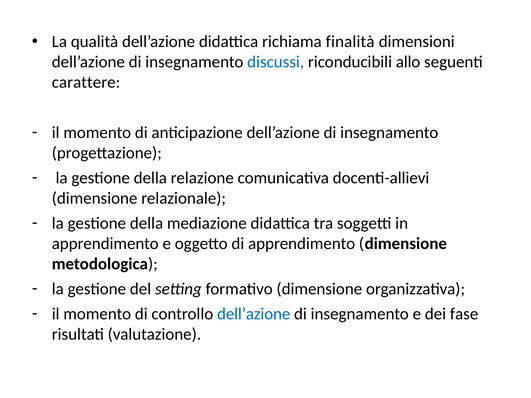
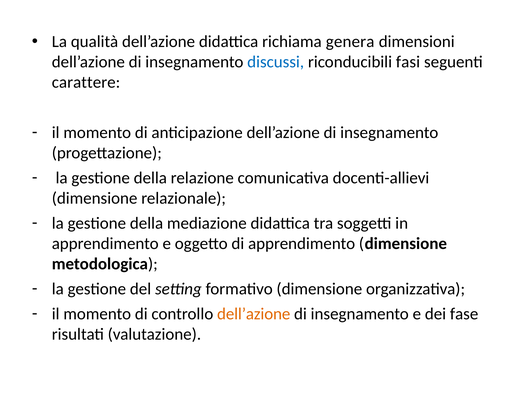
finalità: finalità -> genera (350, 42)
allo: allo -> fasi (408, 62)
dell’azione colour: blue -> orange (254, 314)
